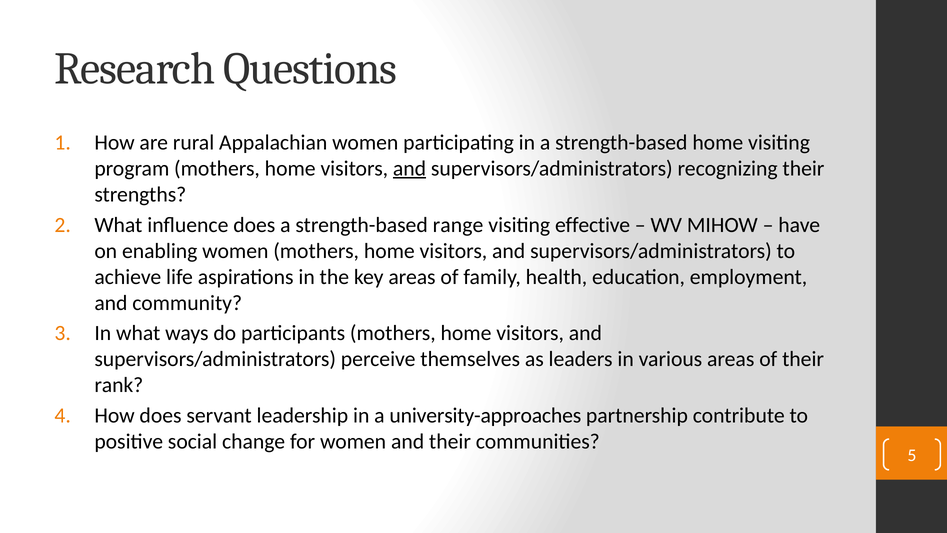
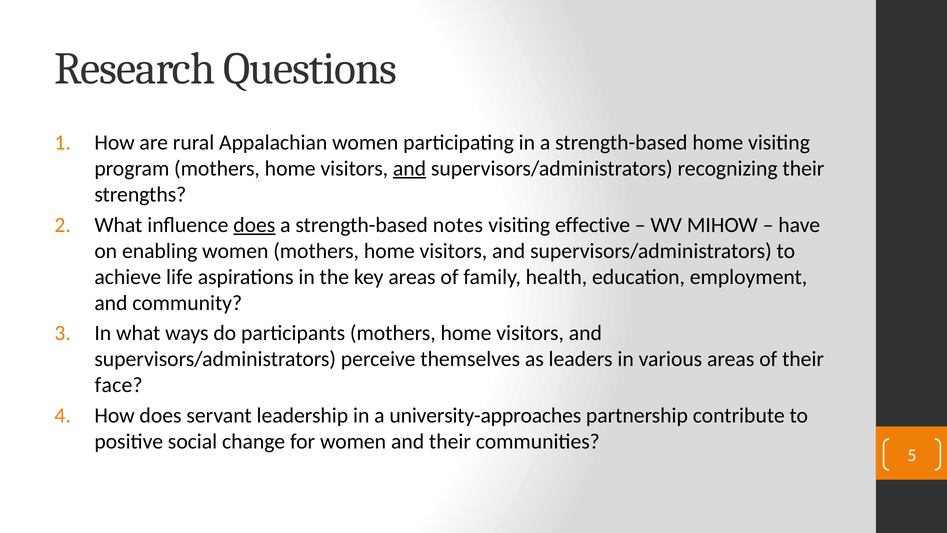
does underline: none -> present (254, 225)
range: range -> notes (458, 225)
rank: rank -> face (119, 385)
